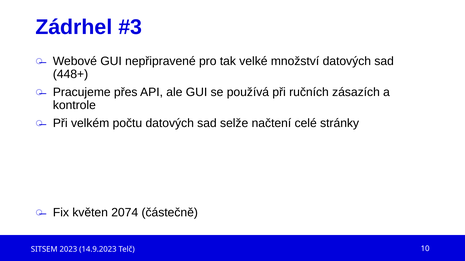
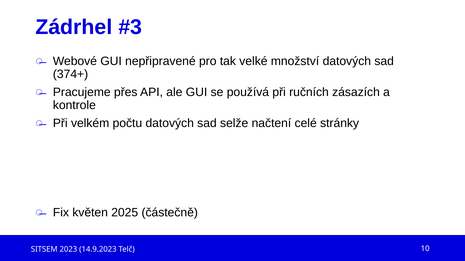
448+: 448+ -> 374+ (71, 74)
2074: 2074 -> 2025 (125, 213)
